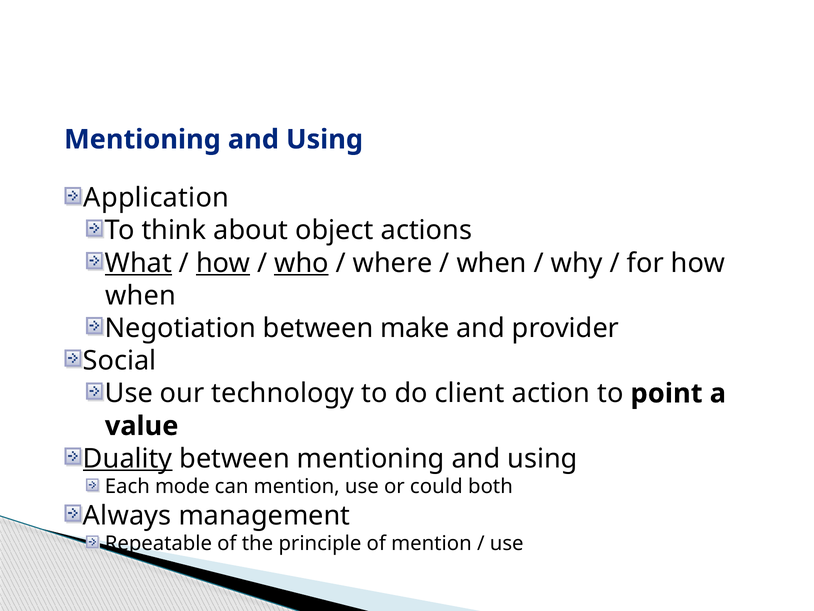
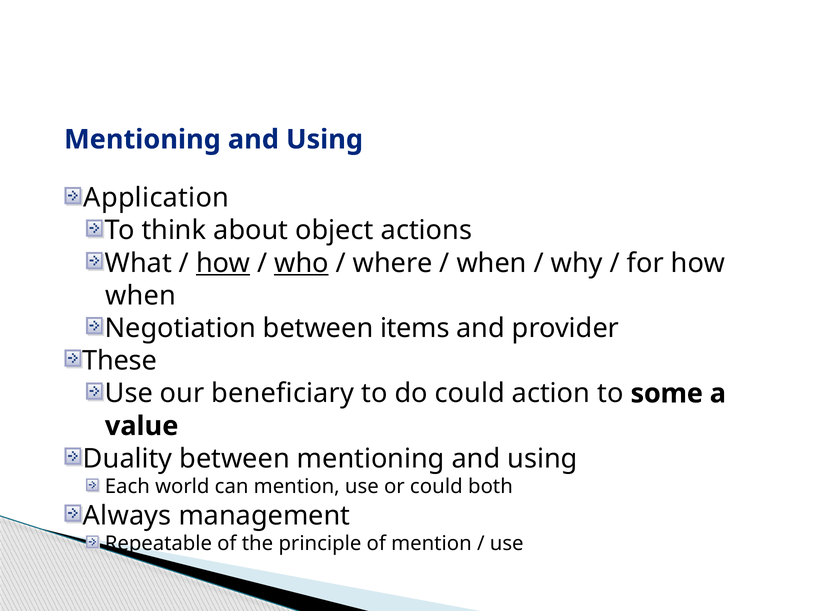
What underline: present -> none (138, 263)
make: make -> items (415, 328)
Social: Social -> These (120, 361)
technology: technology -> beneficiary (283, 393)
do client: client -> could (470, 393)
point: point -> some (667, 393)
Duality underline: present -> none (128, 458)
mode: mode -> world (182, 486)
